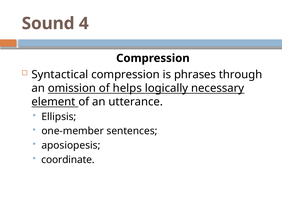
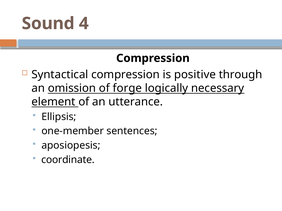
phrases: phrases -> positive (195, 75)
helps: helps -> forge (127, 88)
